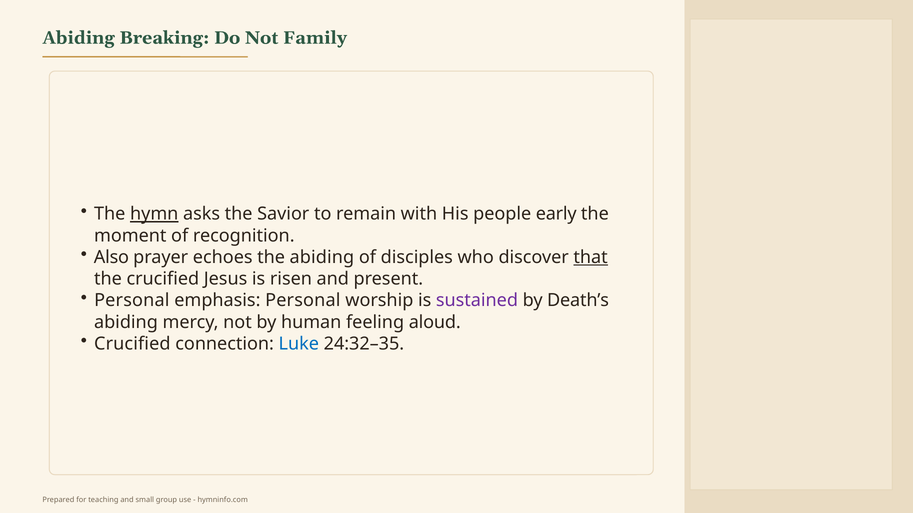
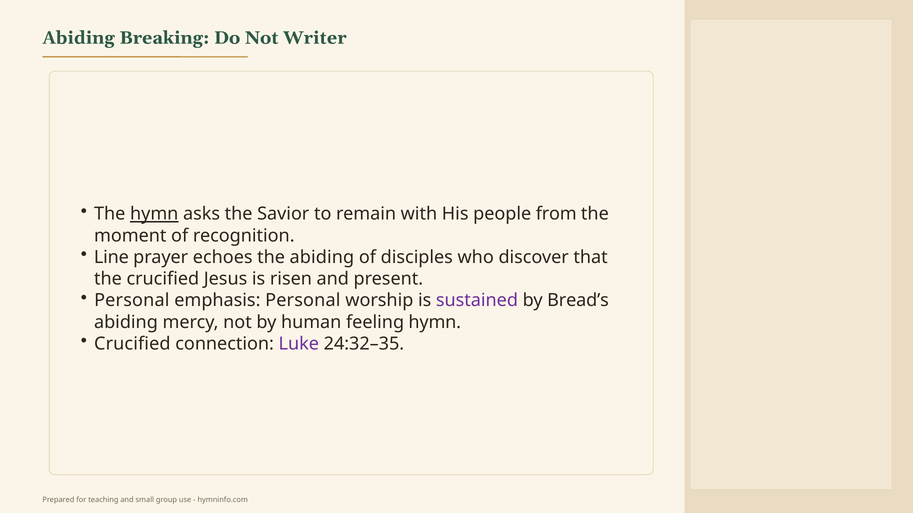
Family: Family -> Writer (315, 38)
early: early -> from (556, 214)
Also: Also -> Line (111, 258)
that underline: present -> none (591, 258)
Death’s: Death’s -> Bread’s (578, 301)
feeling aloud: aloud -> hymn (435, 323)
Luke colour: blue -> purple (299, 344)
